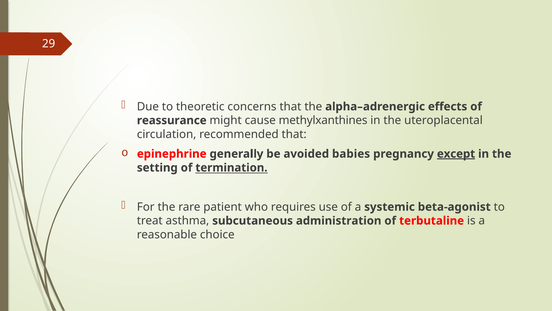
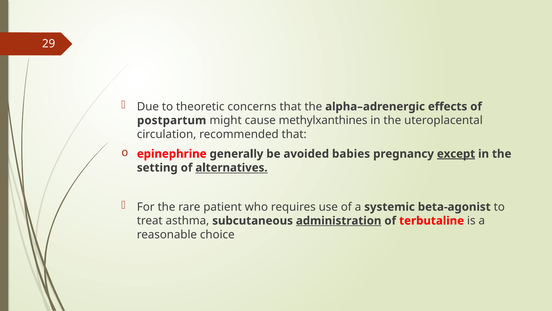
reassurance: reassurance -> postpartum (172, 120)
termination: termination -> alternatives (231, 167)
administration underline: none -> present (339, 220)
